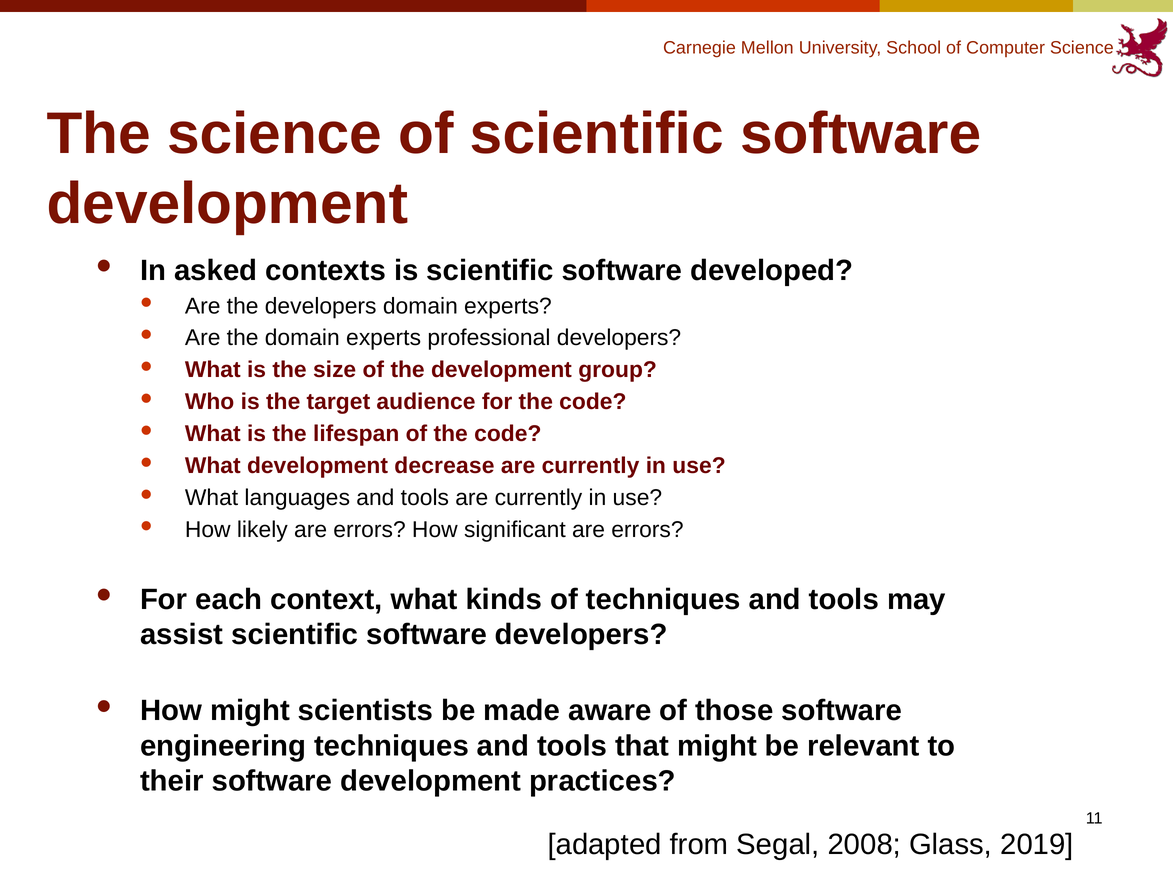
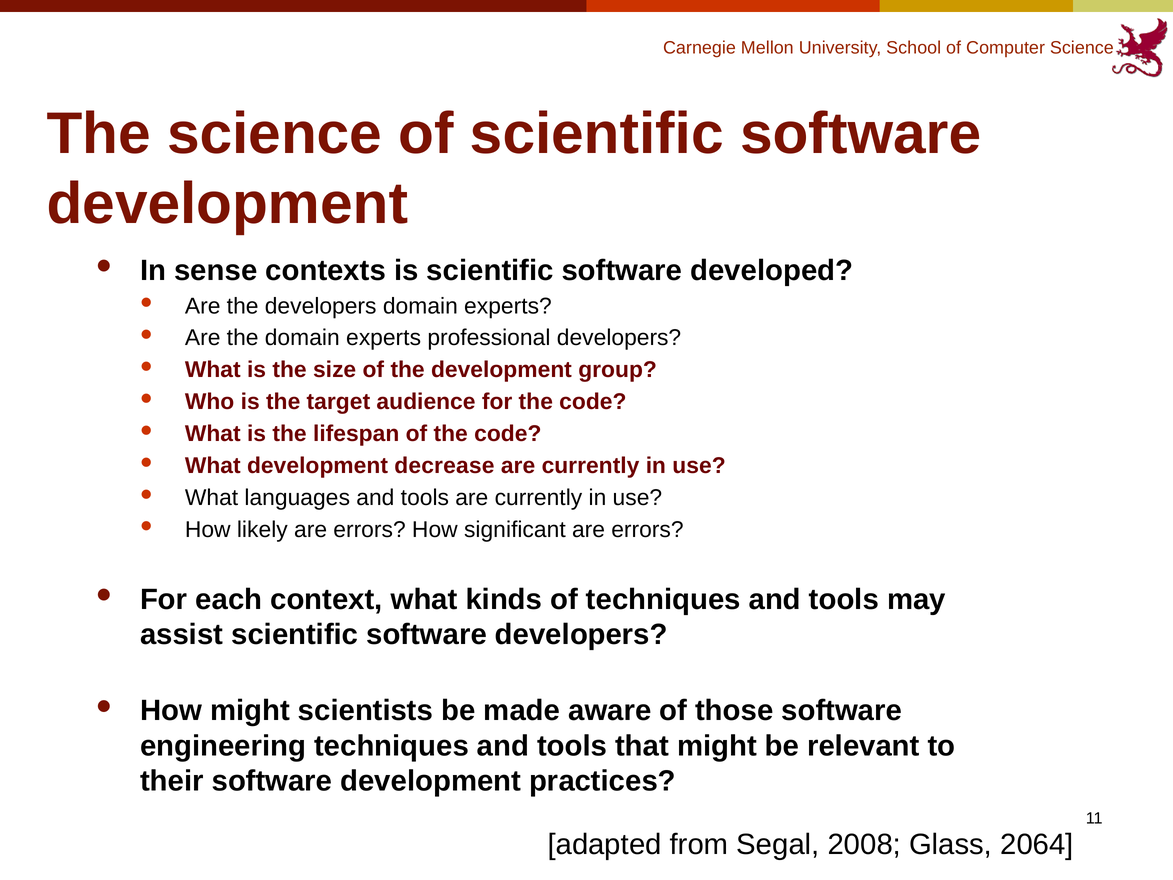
asked: asked -> sense (216, 271)
2019: 2019 -> 2064 (1037, 844)
